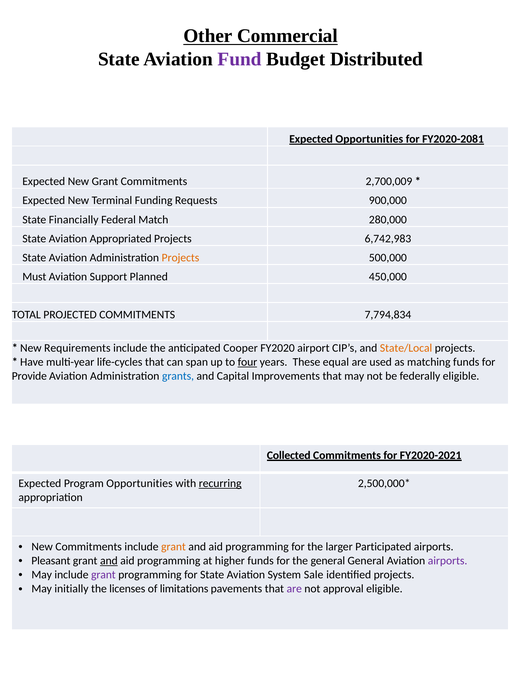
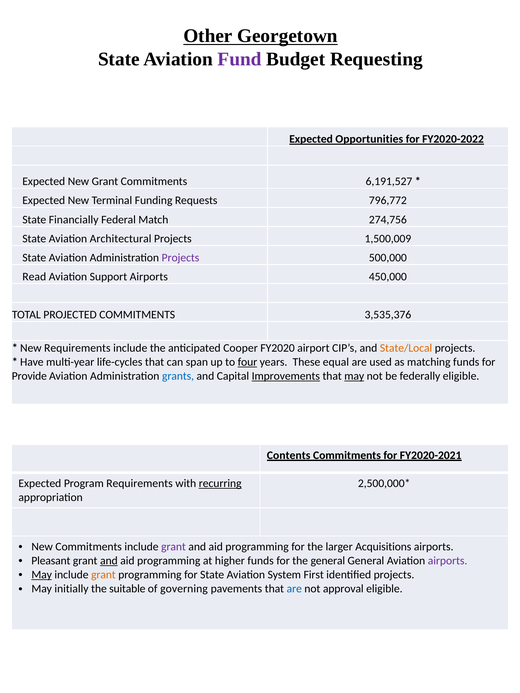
Commercial: Commercial -> Georgetown (287, 36)
Distributed: Distributed -> Requesting (376, 59)
FY2020-2081: FY2020-2081 -> FY2020-2022 (453, 139)
2,700,009: 2,700,009 -> 6,191,527 (389, 182)
900,000: 900,000 -> 796,772 (388, 201)
280,000: 280,000 -> 274,756 (388, 220)
Appropriated: Appropriated -> Architectural (121, 239)
6,742,983: 6,742,983 -> 1,500,009 (388, 239)
Projects colour: orange -> purple (180, 258)
Must: Must -> Read (34, 277)
Support Planned: Planned -> Airports (149, 277)
7,794,834: 7,794,834 -> 3,535,376 (388, 315)
Improvements underline: none -> present (286, 376)
may underline: none -> present (354, 376)
Collected: Collected -> Contents (289, 456)
Program Opportunities: Opportunities -> Requirements (139, 484)
grant colour: orange -> purple (173, 547)
Participated: Participated -> Acquisitions (383, 547)
May underline: none -> present (42, 575)
grant colour: purple -> orange (103, 575)
Sale: Sale -> First (314, 575)
licenses: licenses -> suitable (127, 589)
limitations: limitations -> governing (184, 589)
are colour: purple -> blue (294, 589)
